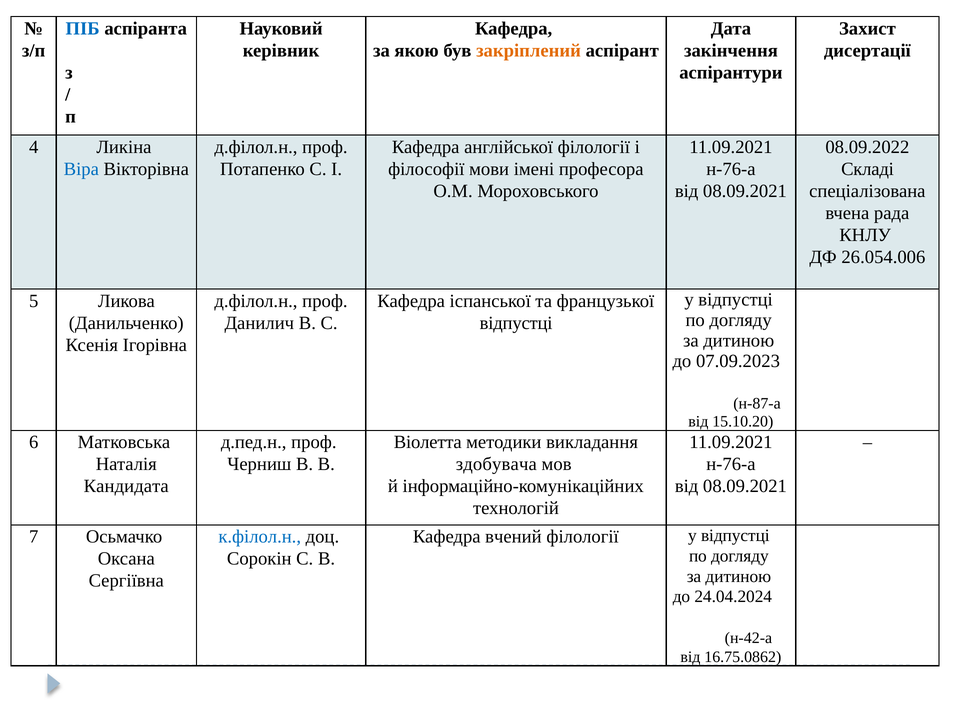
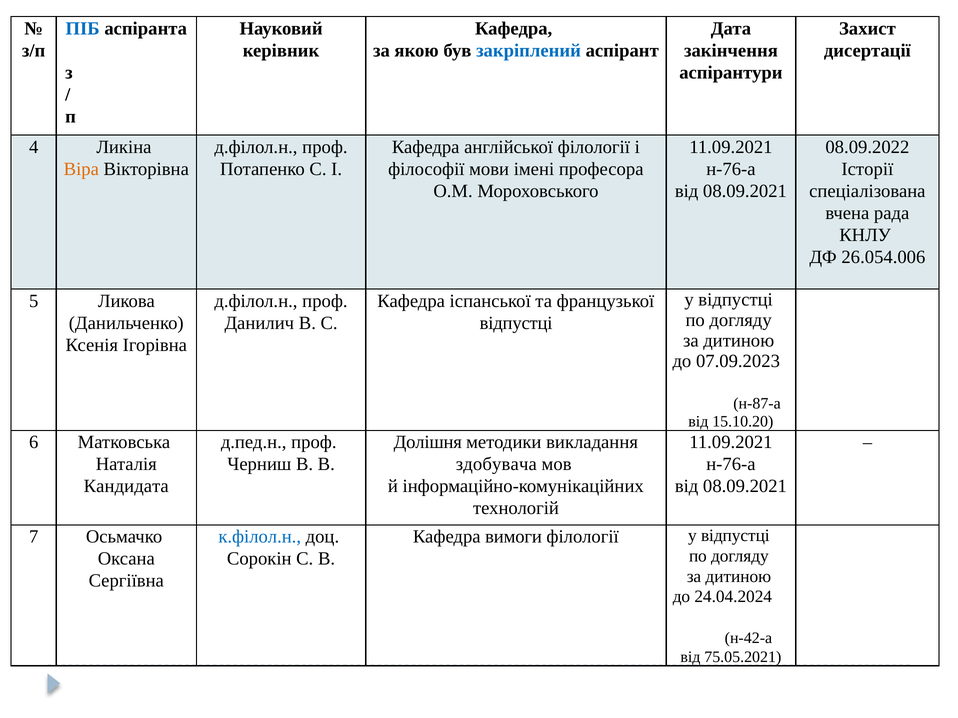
закріплений colour: orange -> blue (529, 50)
Віра colour: blue -> orange (81, 169)
Складі: Складі -> Історії (867, 169)
Віолетта: Віолетта -> Долішня (428, 443)
вчений: вчений -> вимоги (514, 537)
16.75.0862: 16.75.0862 -> 75.05.2021 (743, 657)
